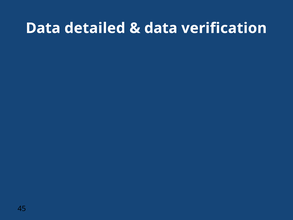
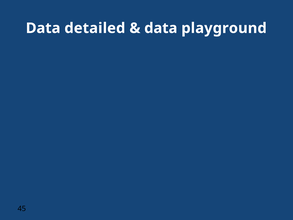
verification: verification -> playground (224, 28)
